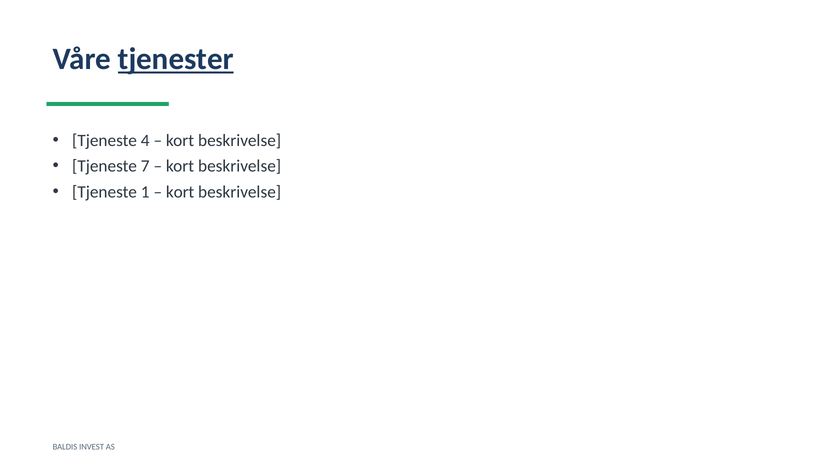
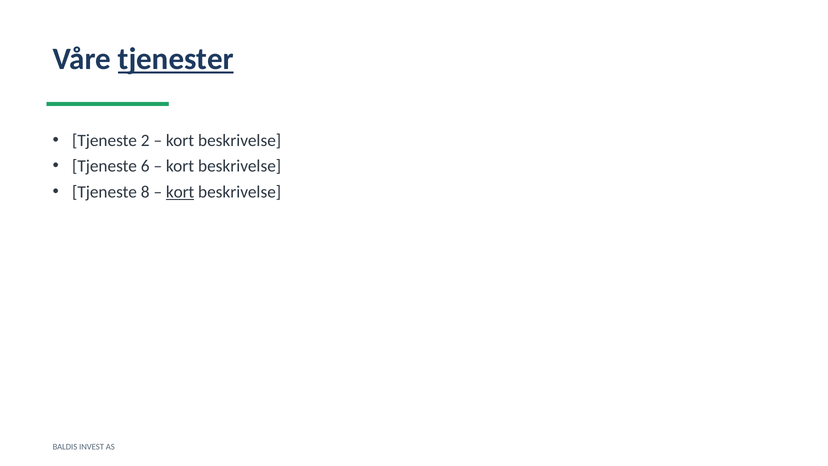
4: 4 -> 2 (145, 140)
7: 7 -> 6 (145, 166)
1: 1 -> 8 (145, 192)
kort underline: none -> present (180, 192)
